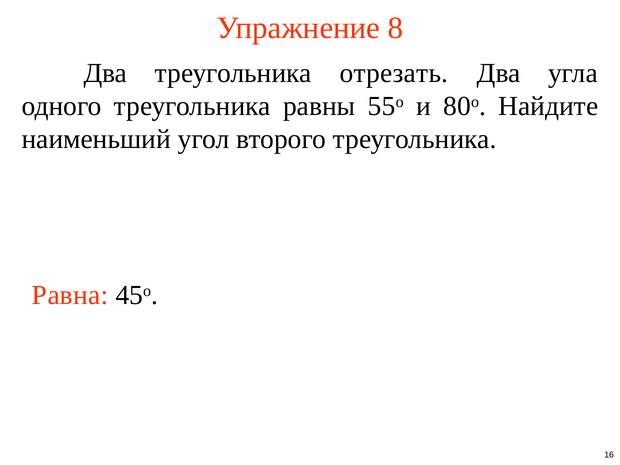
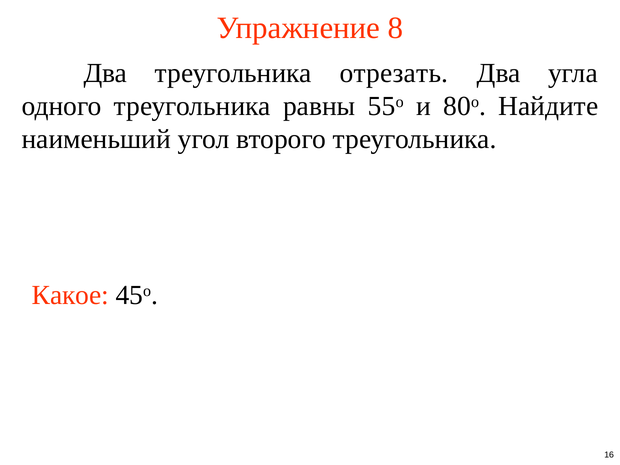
Равна: Равна -> Какое (70, 295)
